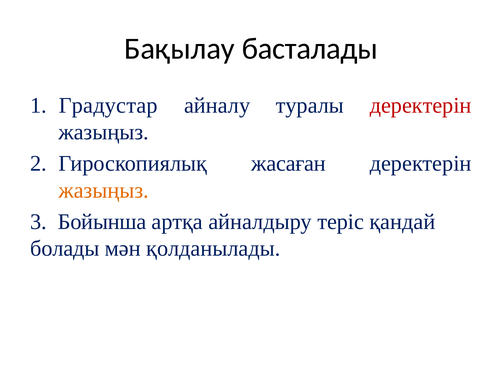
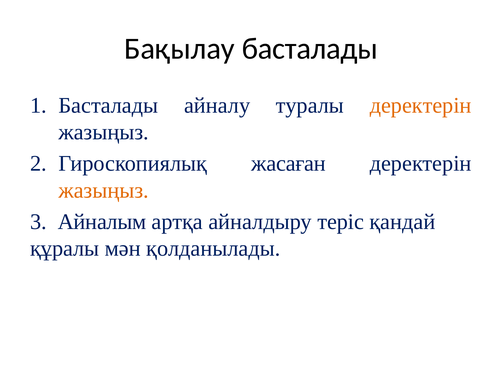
Градустар: Градустар -> Басталады (108, 105)
деректерін colour: red -> orange (421, 105)
Бойынша: Бойынша -> Айналым (102, 221)
болады: болады -> құралы (65, 248)
